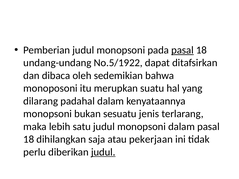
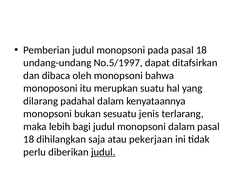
pasal underline: present -> none (182, 50)
No.5/1922: No.5/1922 -> No.5/1997 (118, 63)
oleh sedemikian: sedemikian -> monopsoni (118, 76)
satu: satu -> bagi (82, 127)
